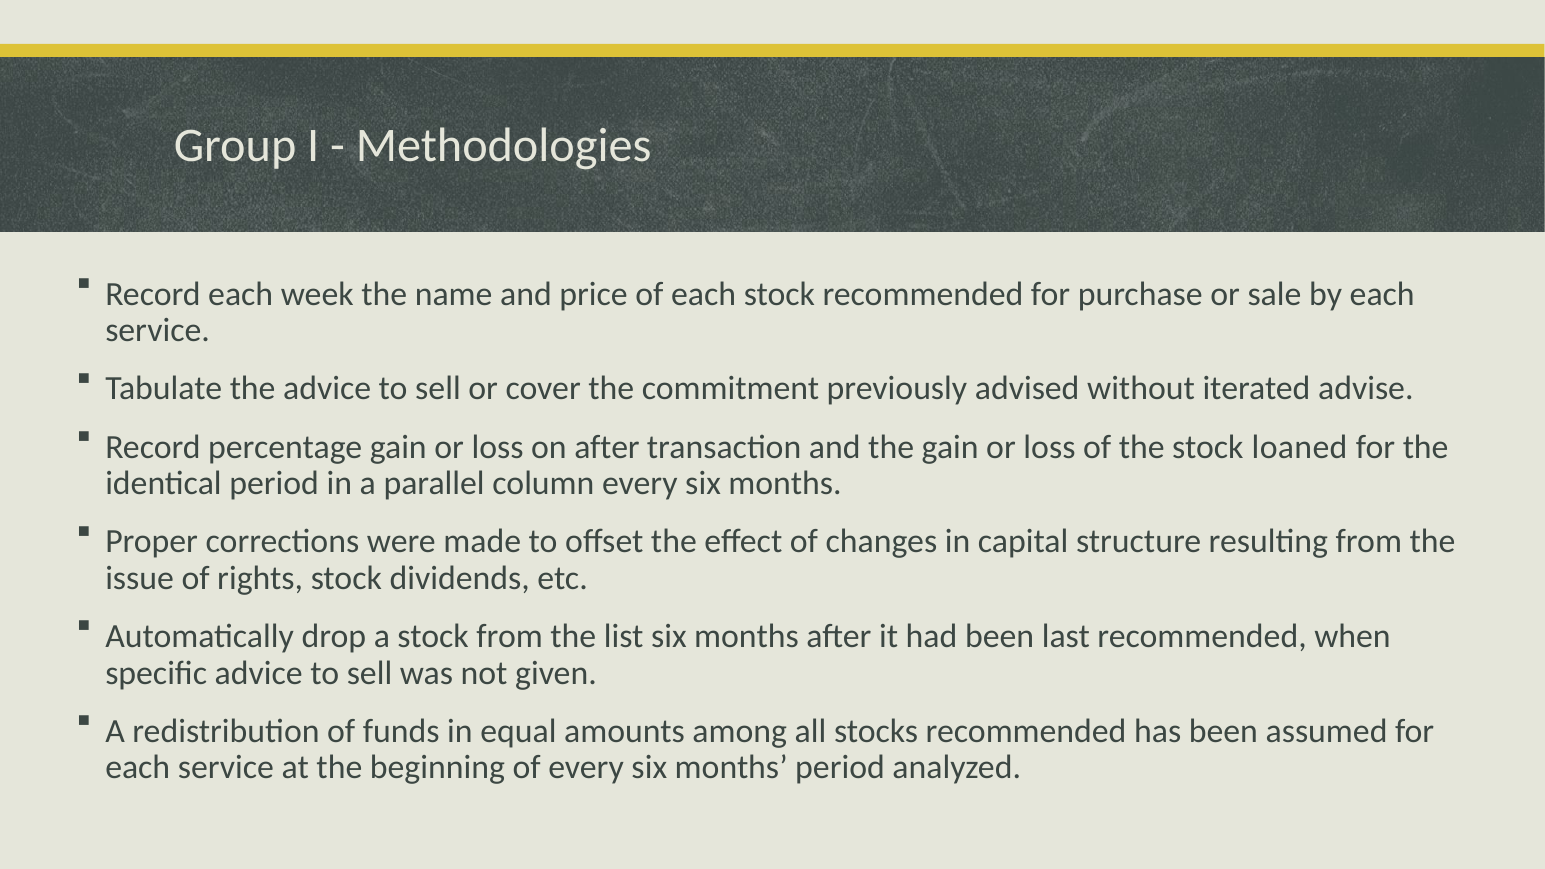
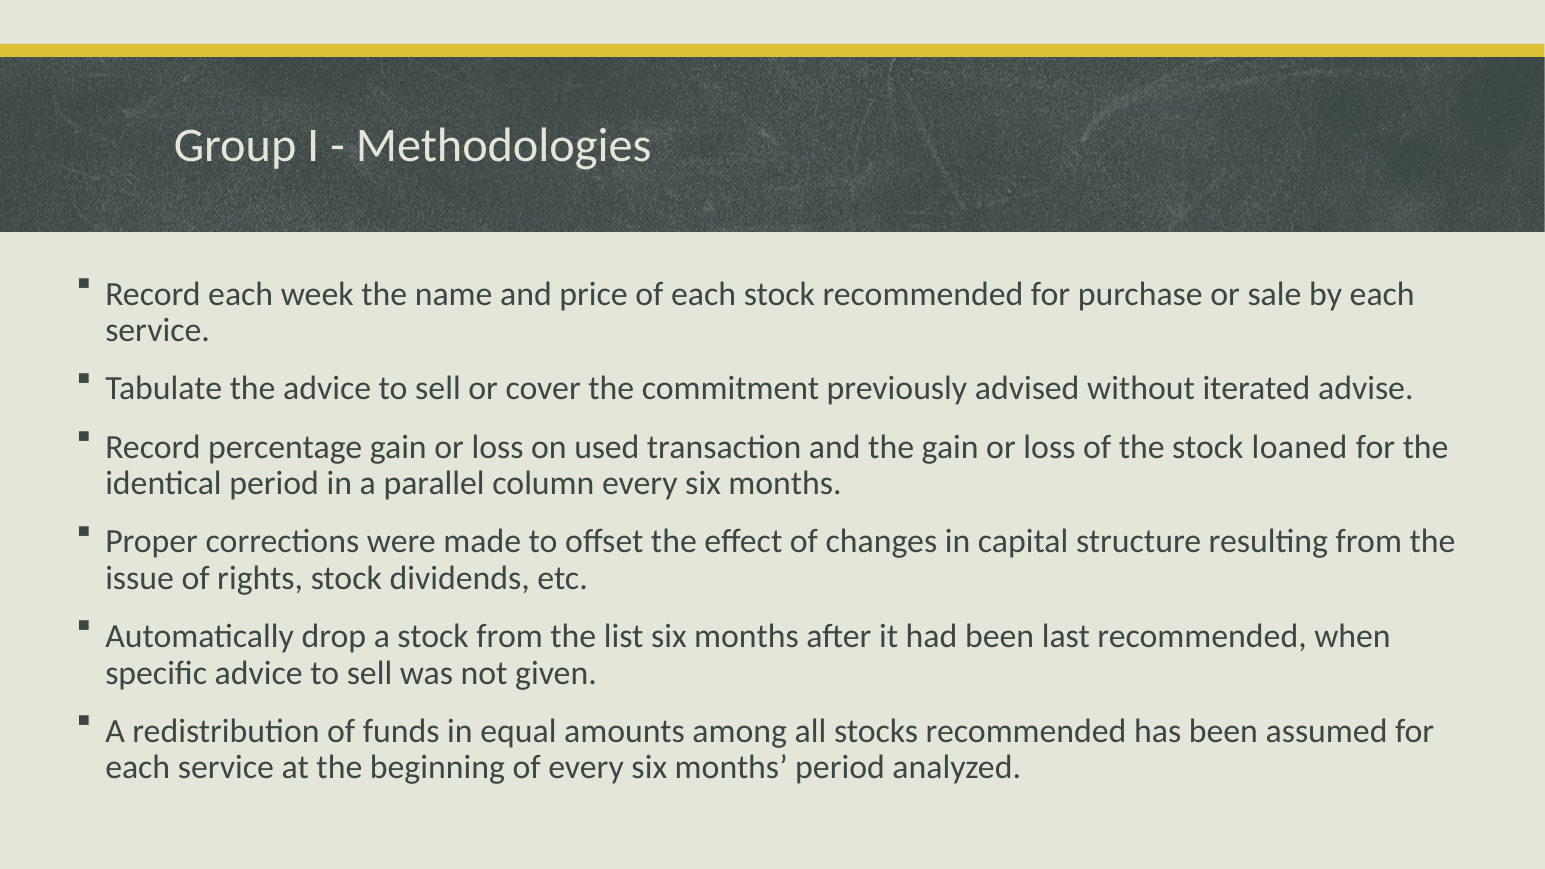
on after: after -> used (607, 447)
